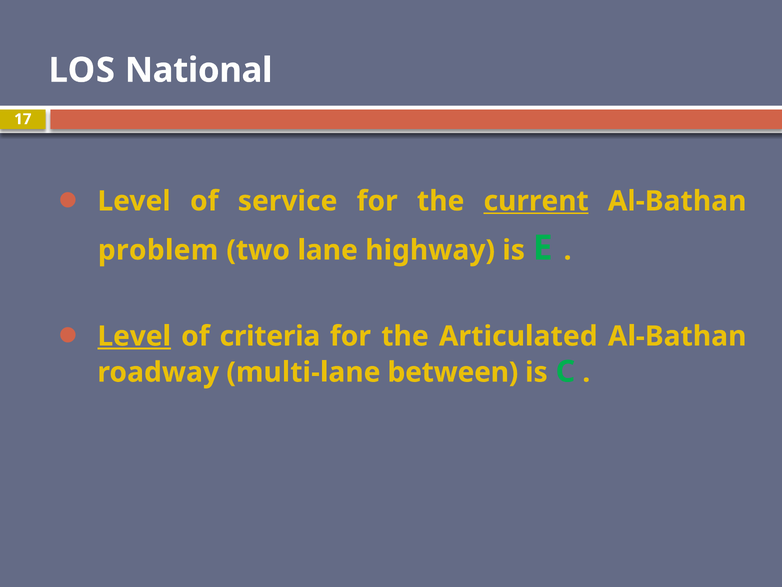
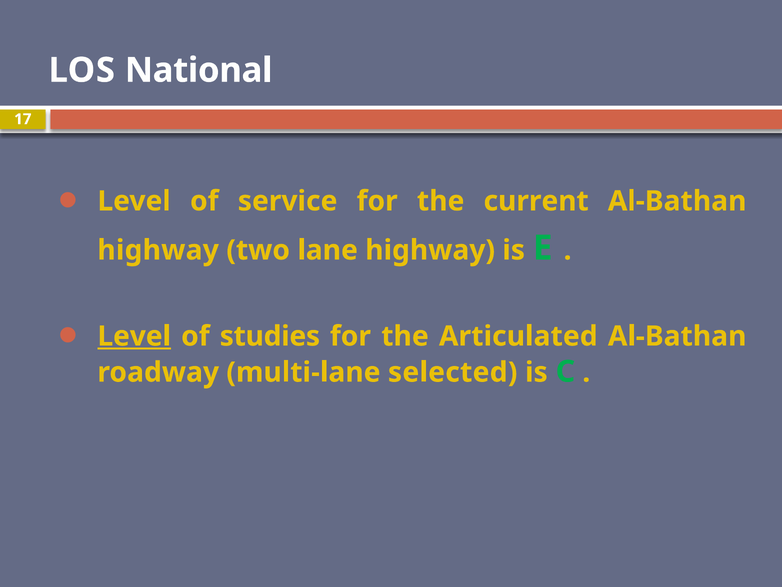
current underline: present -> none (536, 201)
problem: problem -> highway (158, 250)
criteria: criteria -> studies (270, 336)
between: between -> selected (453, 372)
